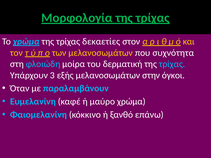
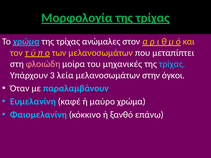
δεκαετίες: δεκαετίες -> ανώμαλες (101, 42)
συχνότητα: συχνότητα -> μεταπίπτει (173, 53)
φλοιώδη colour: light blue -> pink (43, 64)
δερματική: δερματική -> μηχανικές (122, 64)
εξής: εξής -> λεία (65, 75)
